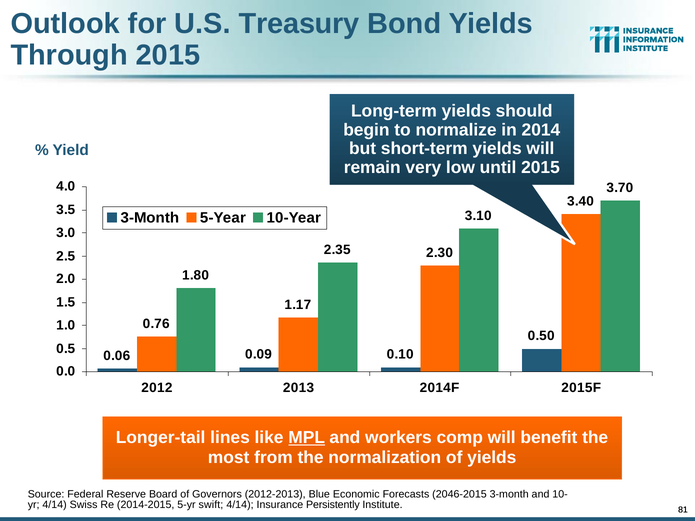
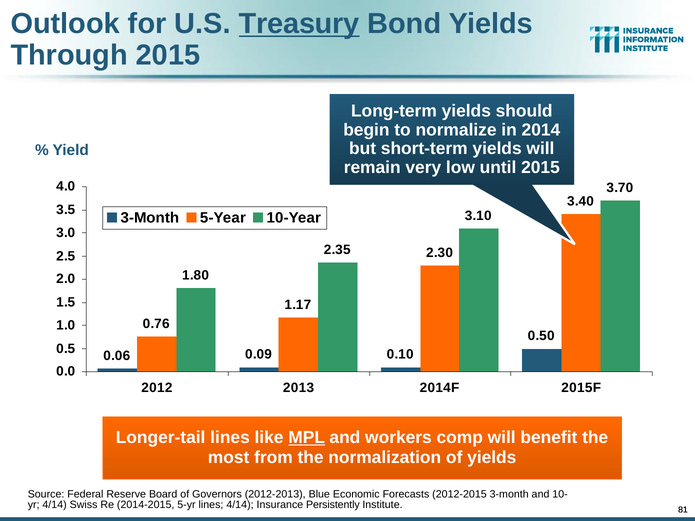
Treasury underline: none -> present (299, 24)
2046-2015: 2046-2015 -> 2012-2015 (459, 494)
5-yr swift: swift -> lines (211, 505)
